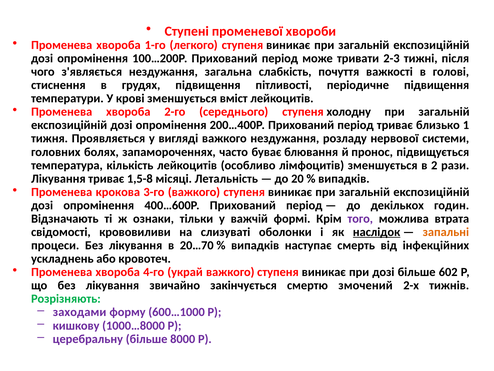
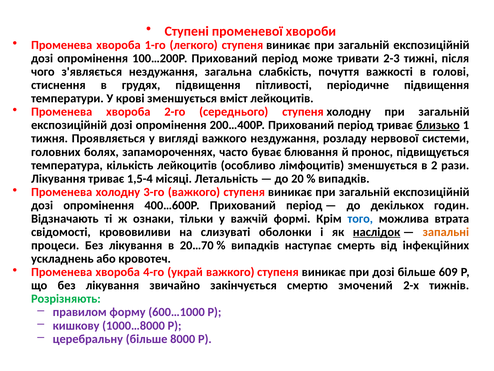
близько underline: none -> present (438, 125)
1,5-8: 1,5-8 -> 1,5-4 (140, 178)
Променева крокова: крокова -> холодну (118, 192)
того colour: purple -> blue (360, 218)
602: 602 -> 609 (448, 272)
заходами: заходами -> правилом (80, 312)
